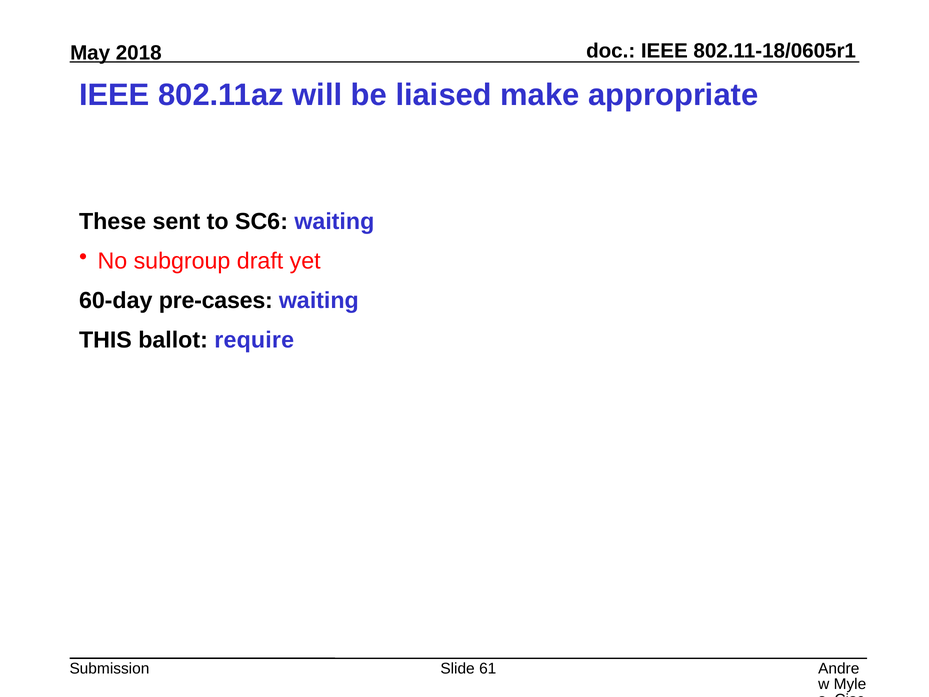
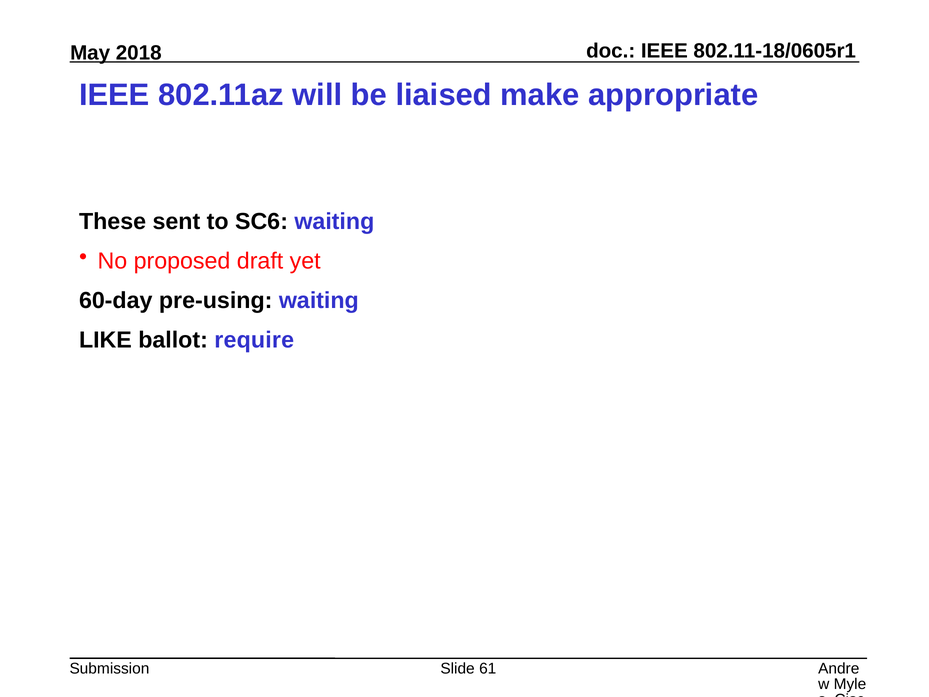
subgroup: subgroup -> proposed (182, 261)
pre-cases: pre-cases -> pre-using (216, 301)
THIS: THIS -> LIKE (105, 340)
